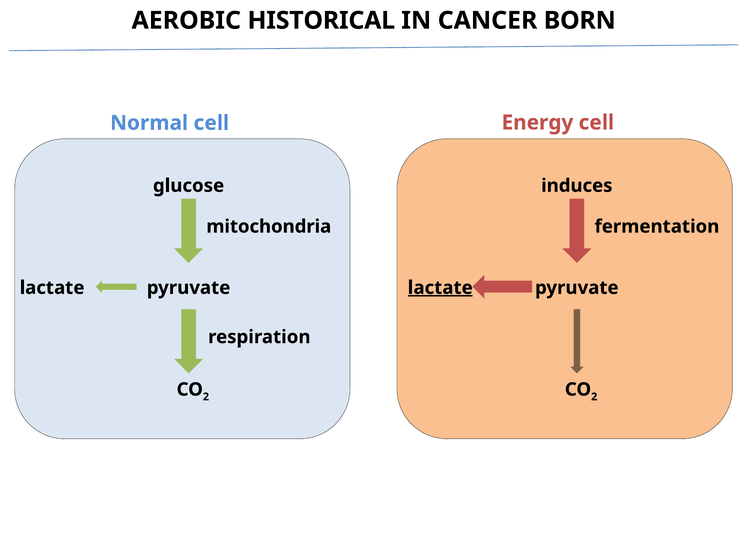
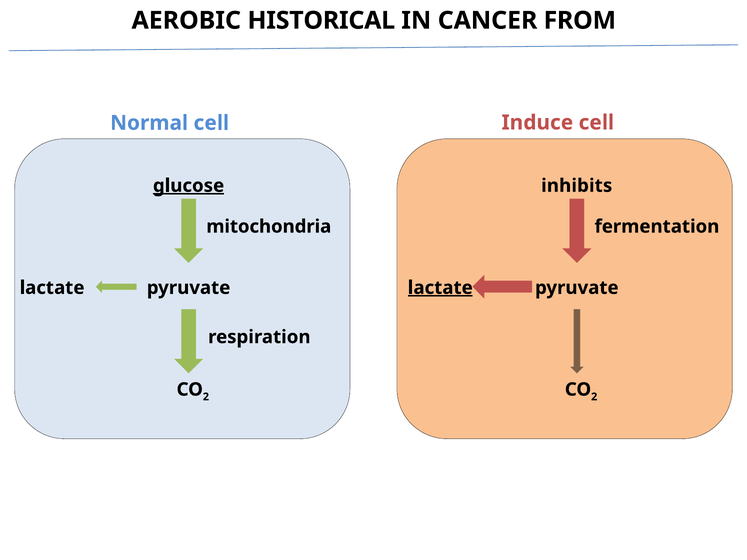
BORN: BORN -> FROM (580, 21)
Energy: Energy -> Induce (537, 123)
glucose underline: none -> present (189, 186)
induces: induces -> inhibits (577, 186)
